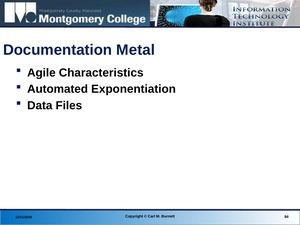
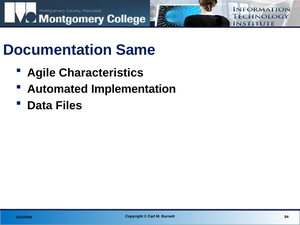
Metal: Metal -> Same (136, 50)
Exponentiation: Exponentiation -> Implementation (134, 89)
